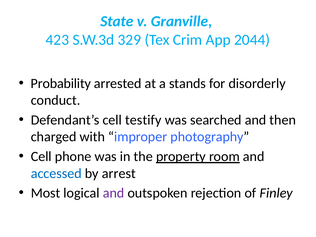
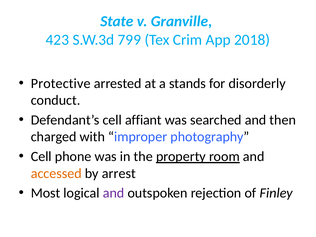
329: 329 -> 799 (129, 40)
2044: 2044 -> 2018 (252, 40)
Probability: Probability -> Protective (61, 83)
testify: testify -> affiant (143, 120)
accessed colour: blue -> orange (56, 173)
